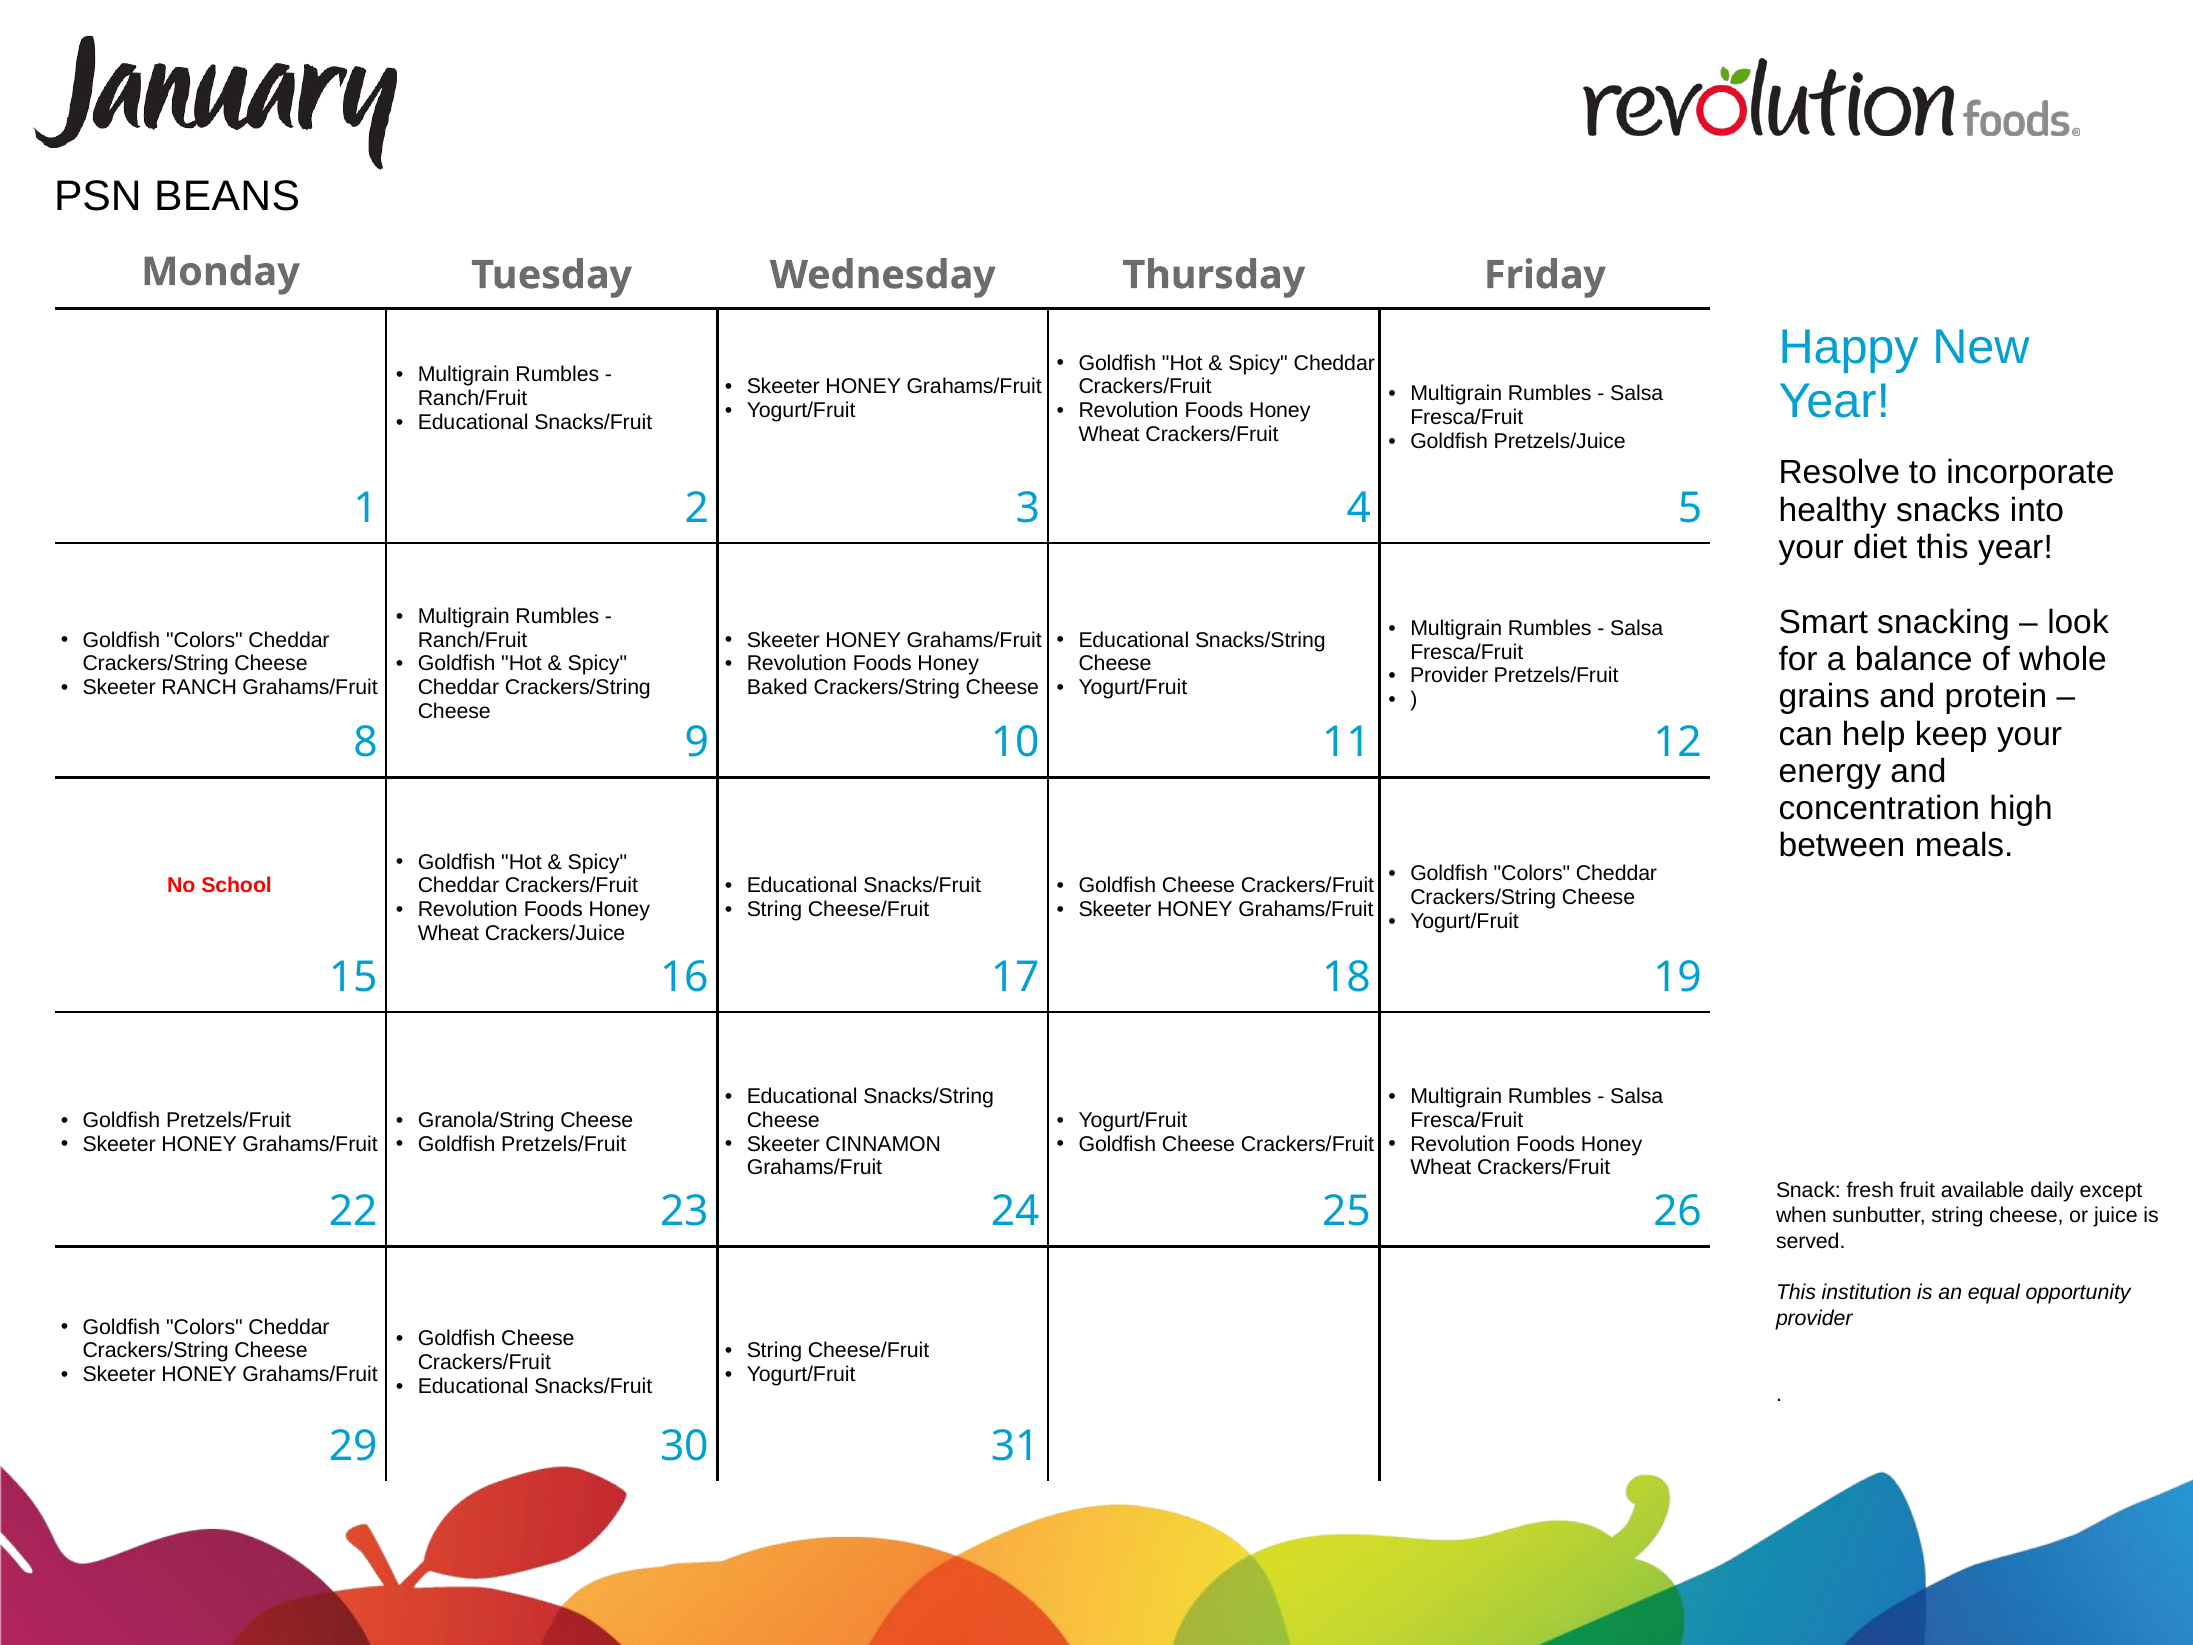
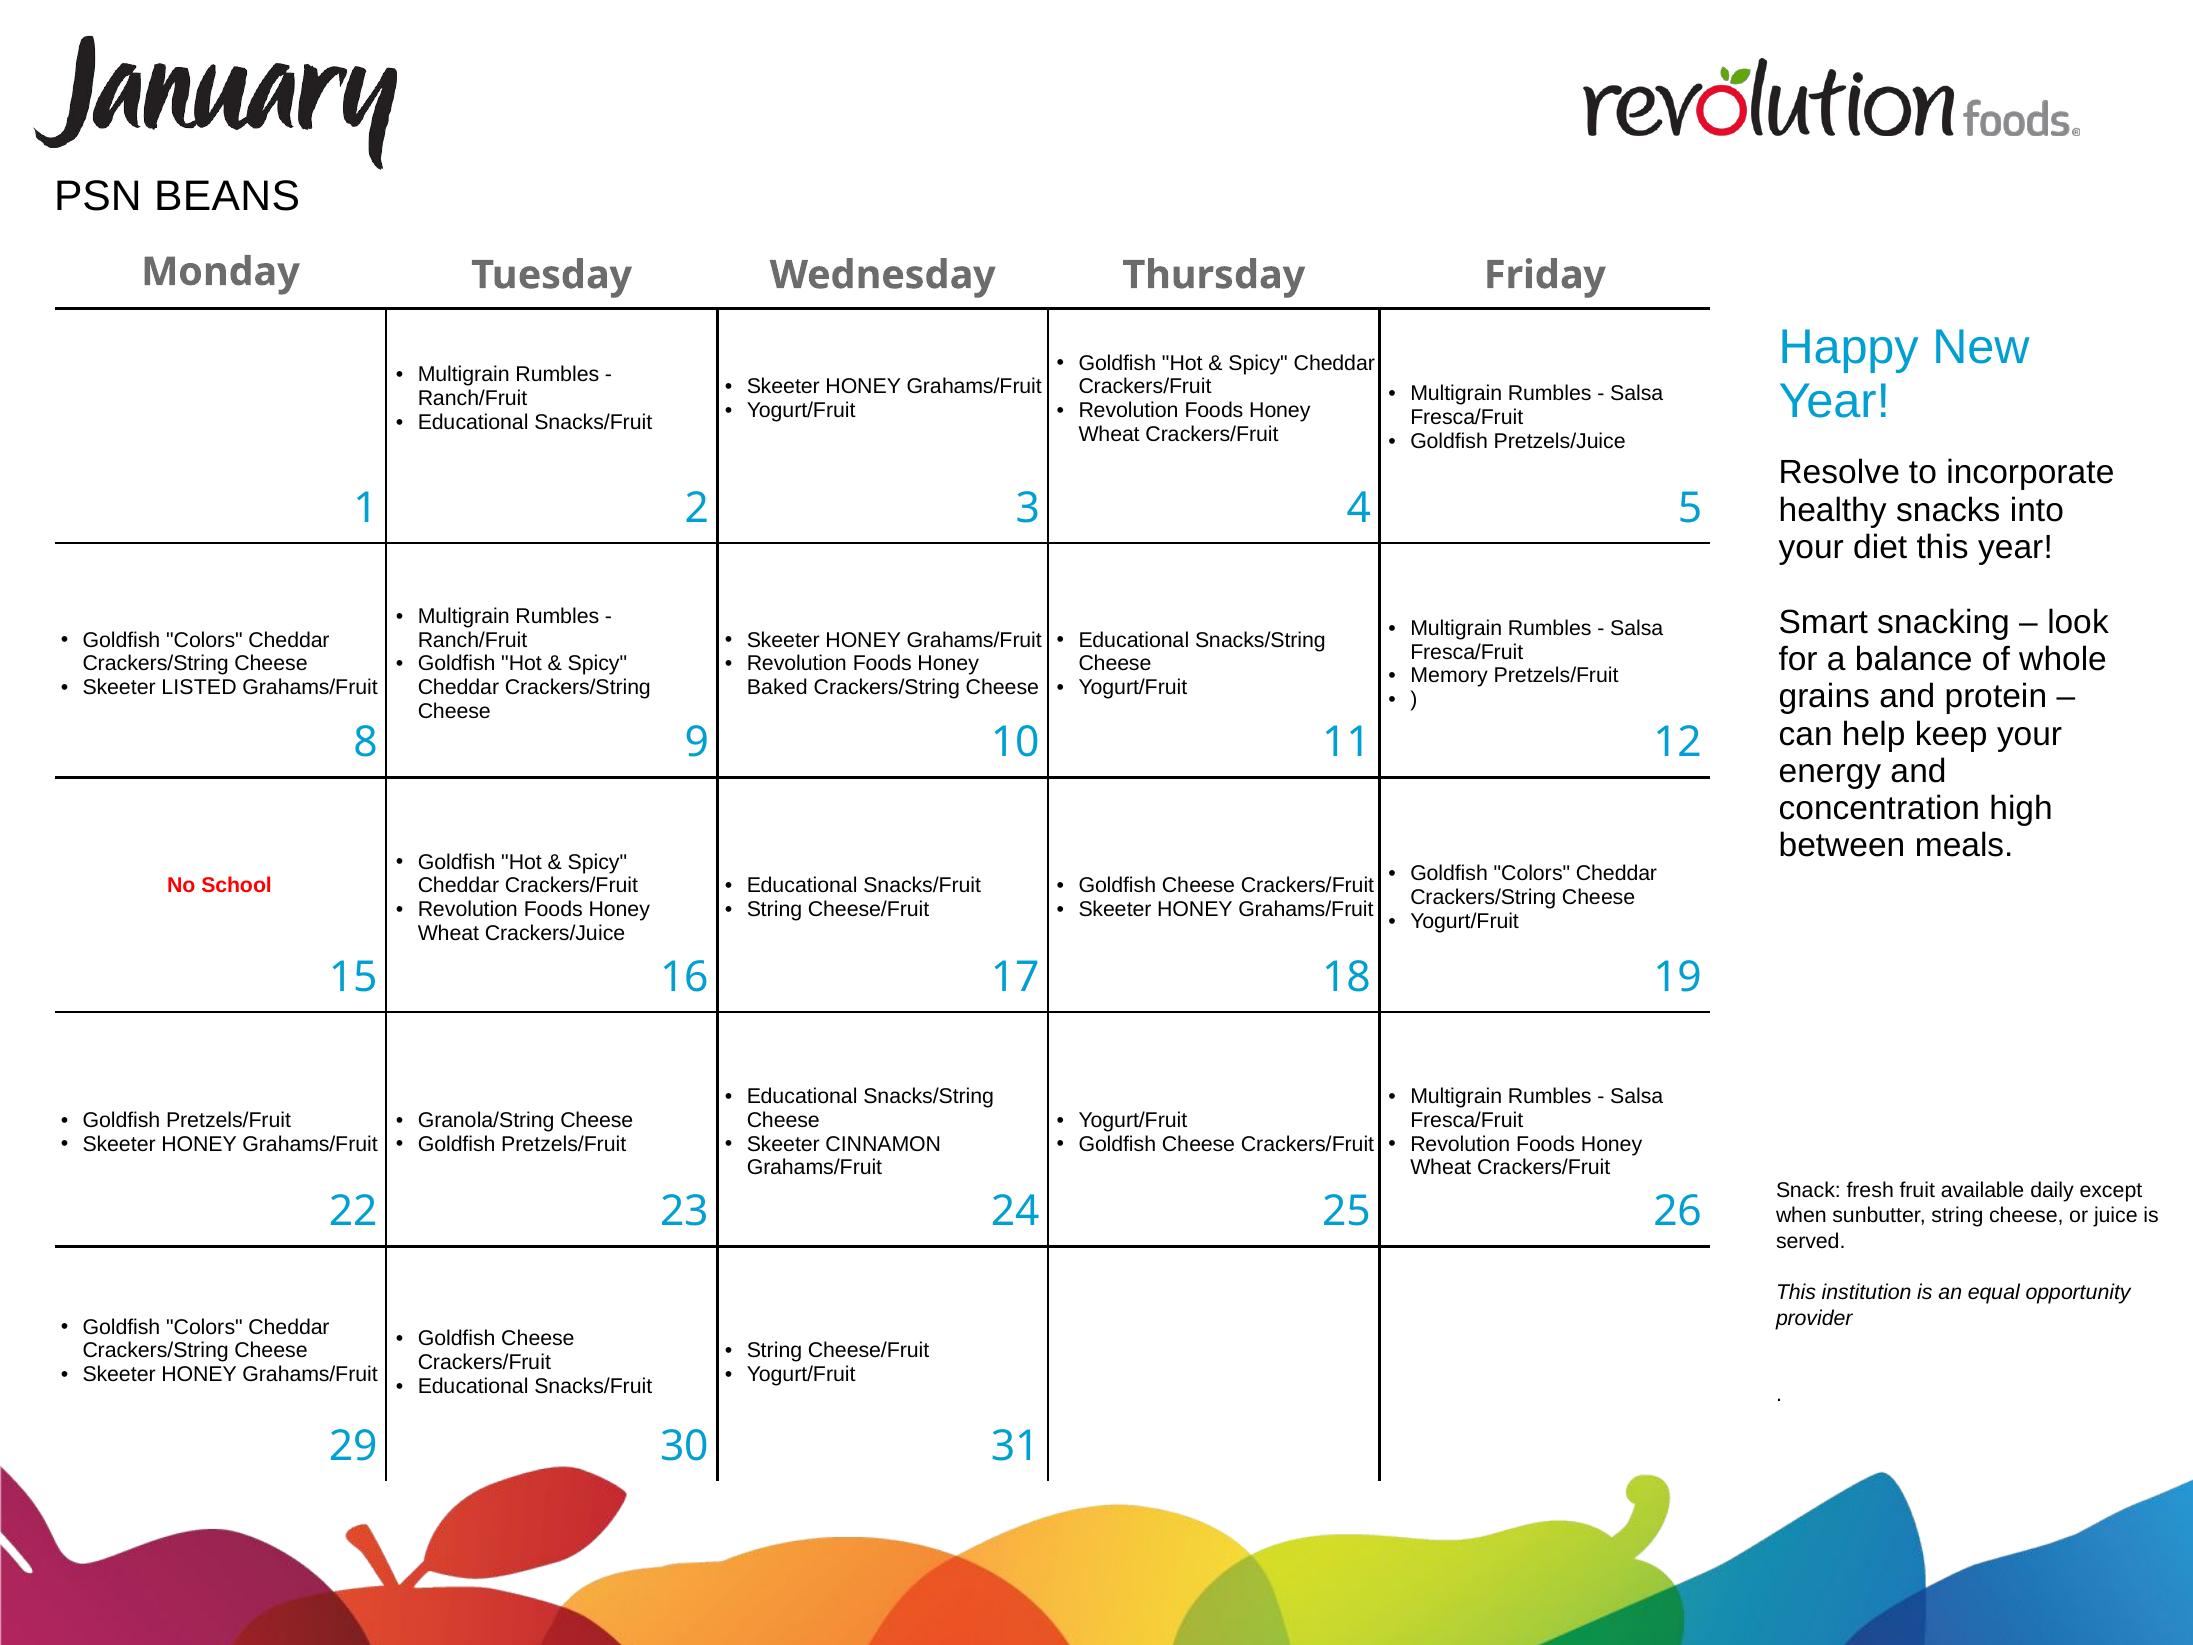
Provider: Provider -> Memory (1449, 676)
RANCH: RANCH -> LISTED (199, 687)
